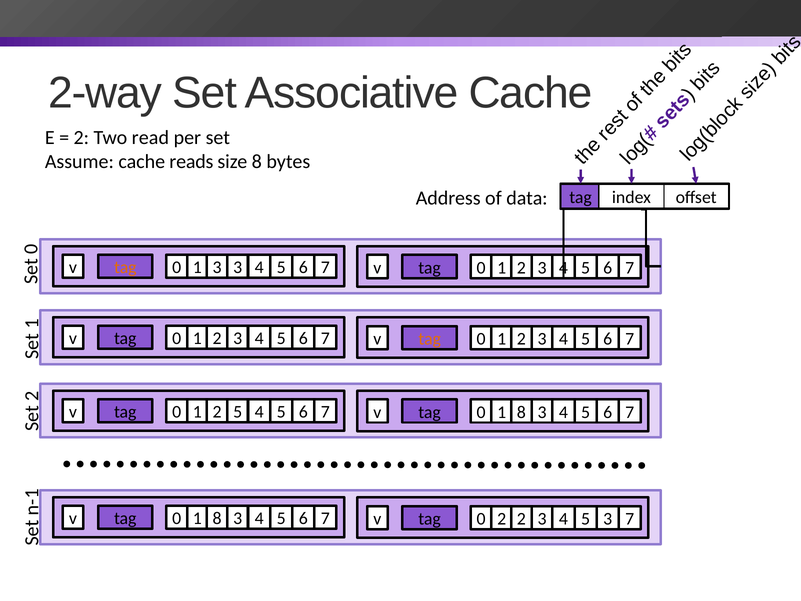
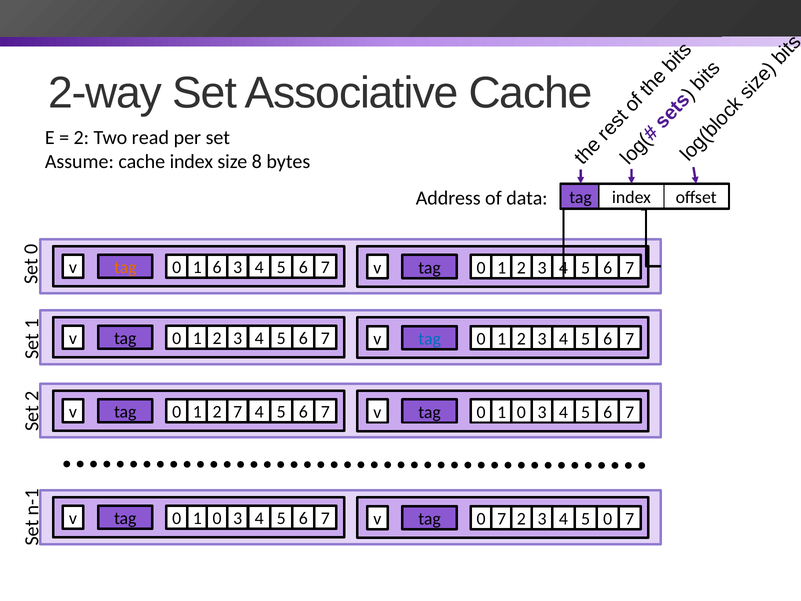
cache reads: reads -> index (191, 162)
1 3: 3 -> 6 (217, 267)
tag colour: orange -> blue (430, 339)
v 5: 5 -> 7 (238, 412)
8: 8 -> 0 (521, 412)
8: 8 -> 0 (217, 518)
4 0 2: 2 -> 7 (502, 519)
3 3: 3 -> 0 (608, 519)
